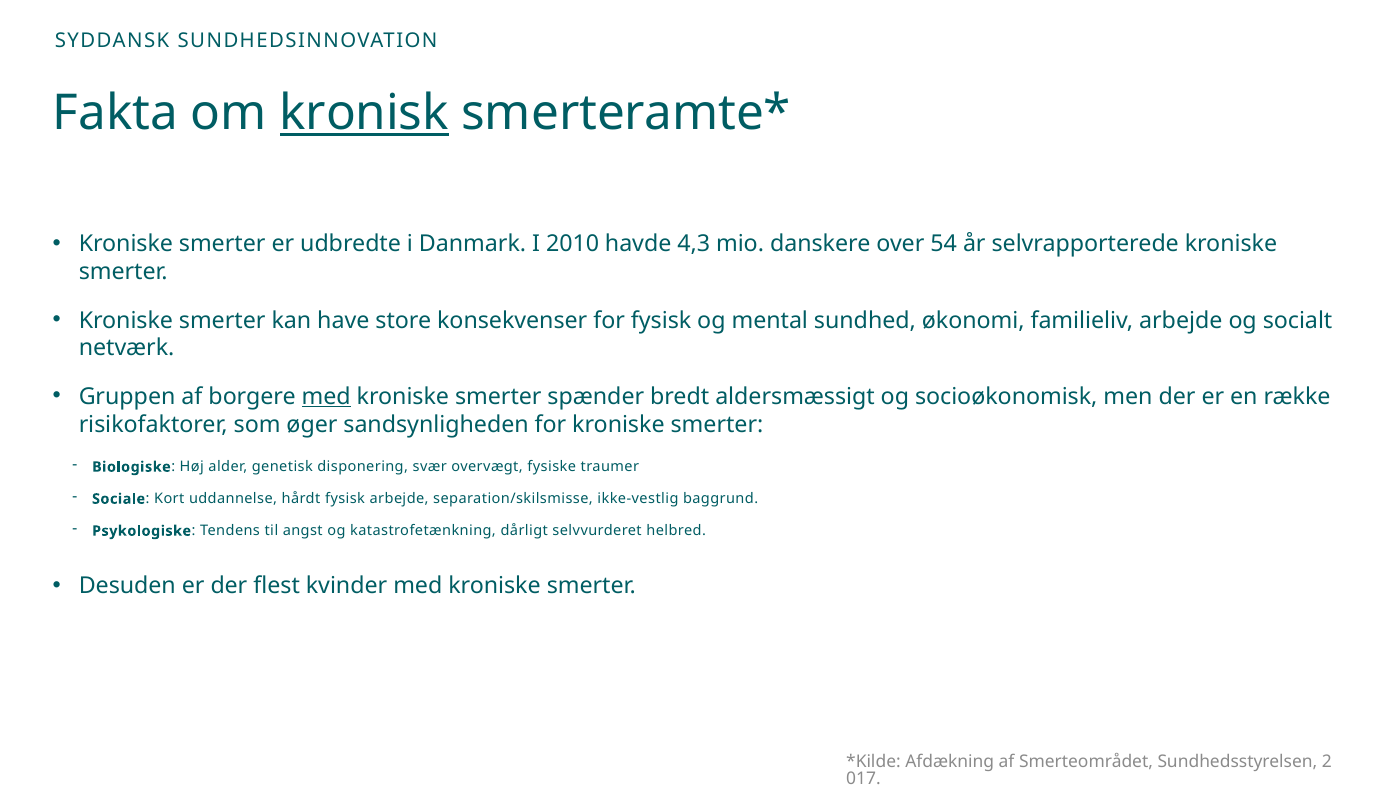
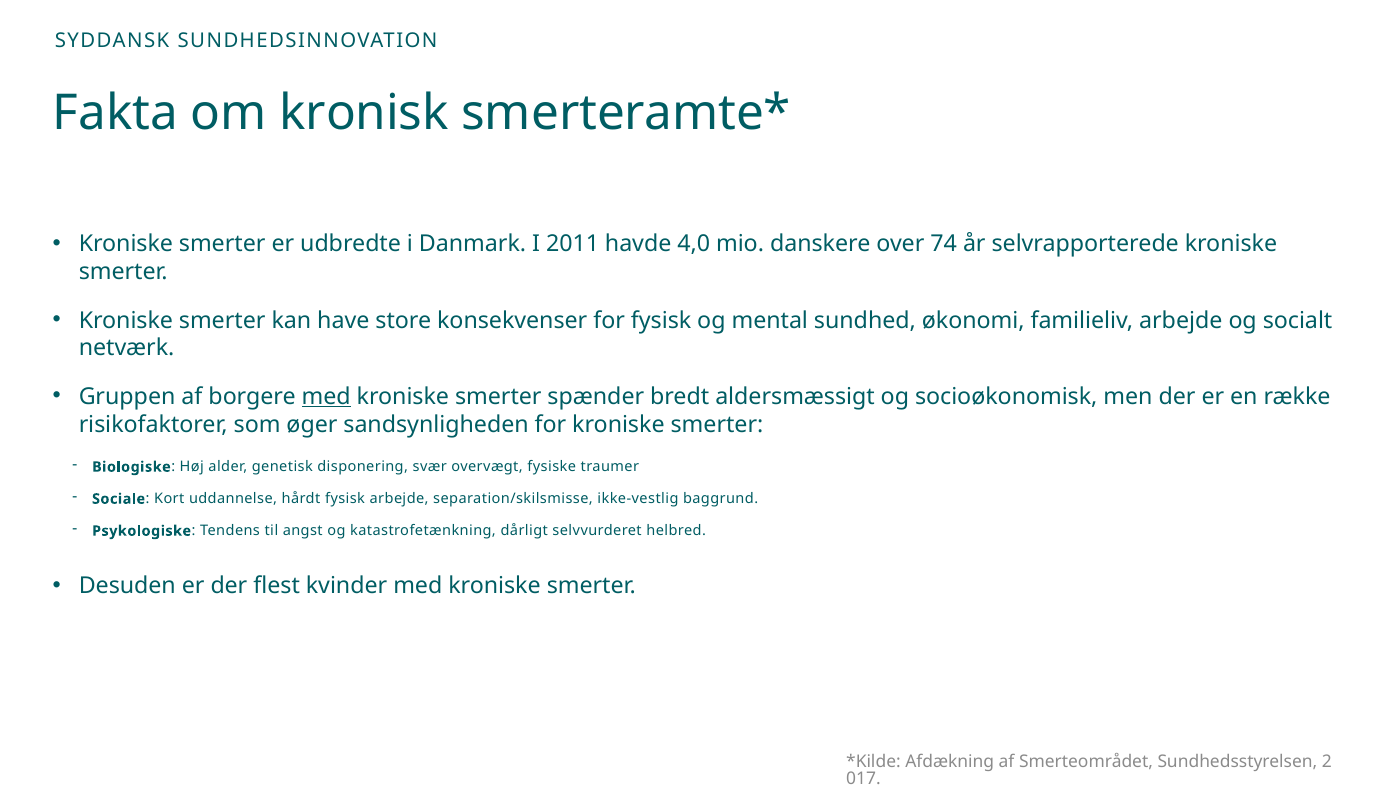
kronisk underline: present -> none (364, 113)
2010: 2010 -> 2011 (573, 244)
4,3: 4,3 -> 4,0 (694, 244)
54: 54 -> 74 (944, 244)
